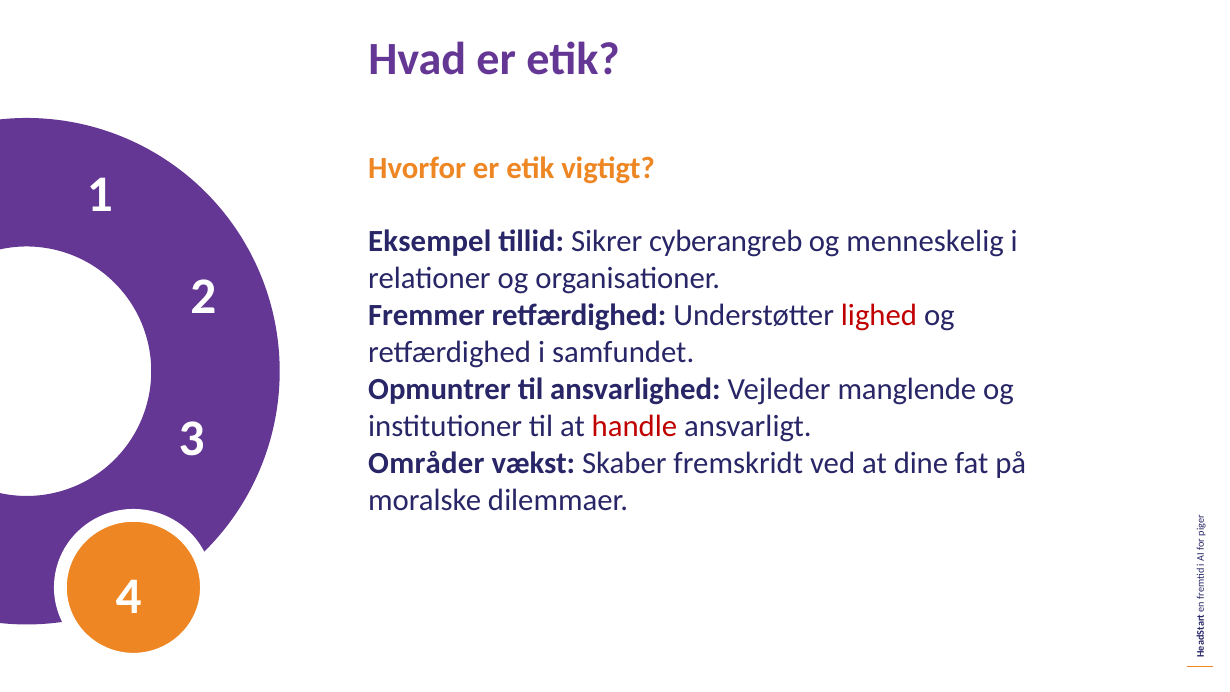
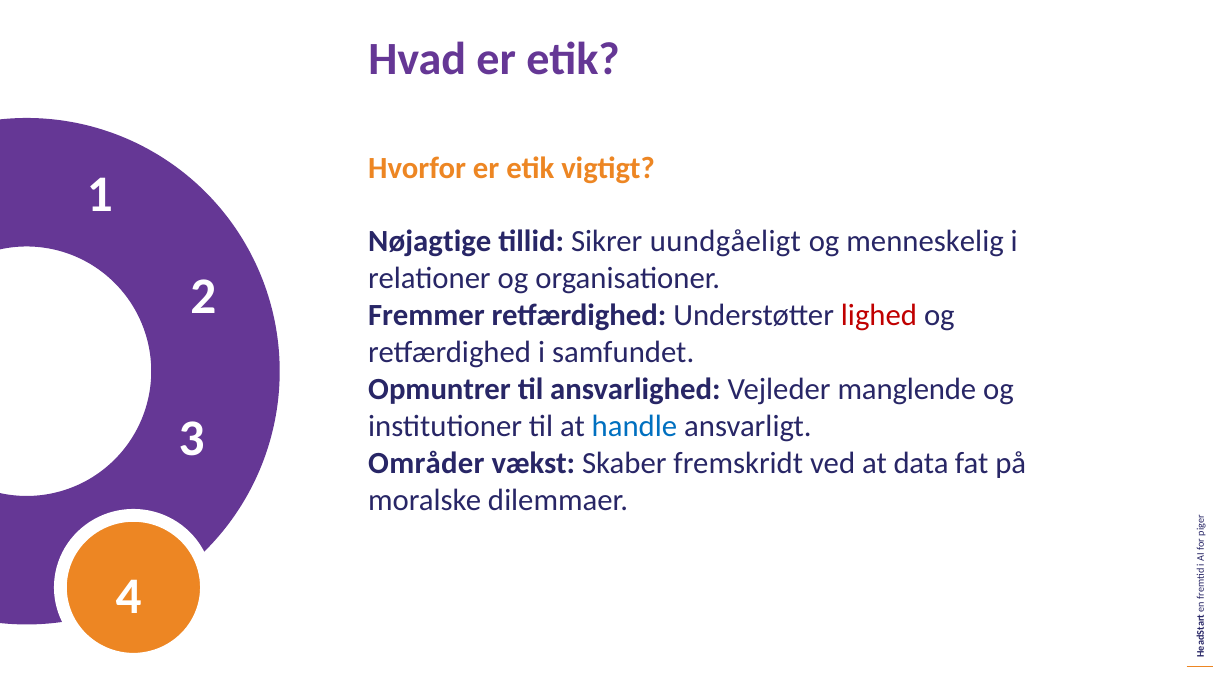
Eksempel: Eksempel -> Nøjagtige (430, 242)
cyberangreb: cyberangreb -> uundgåeligt (725, 242)
handle colour: red -> blue (634, 426)
dine: dine -> data (921, 463)
